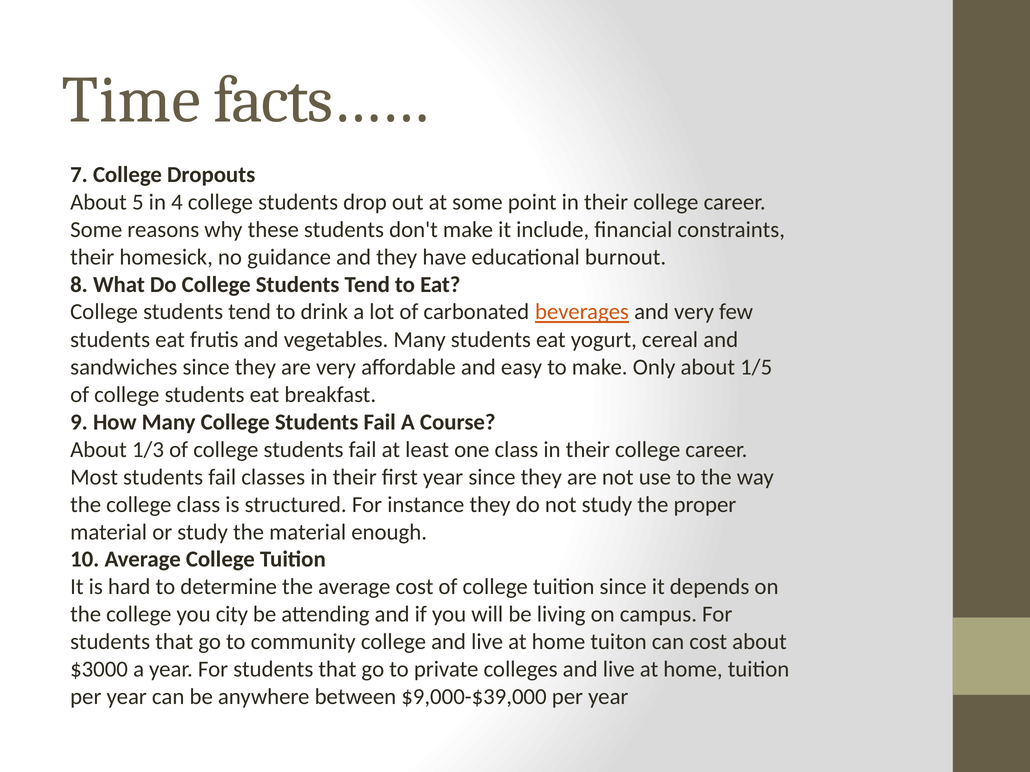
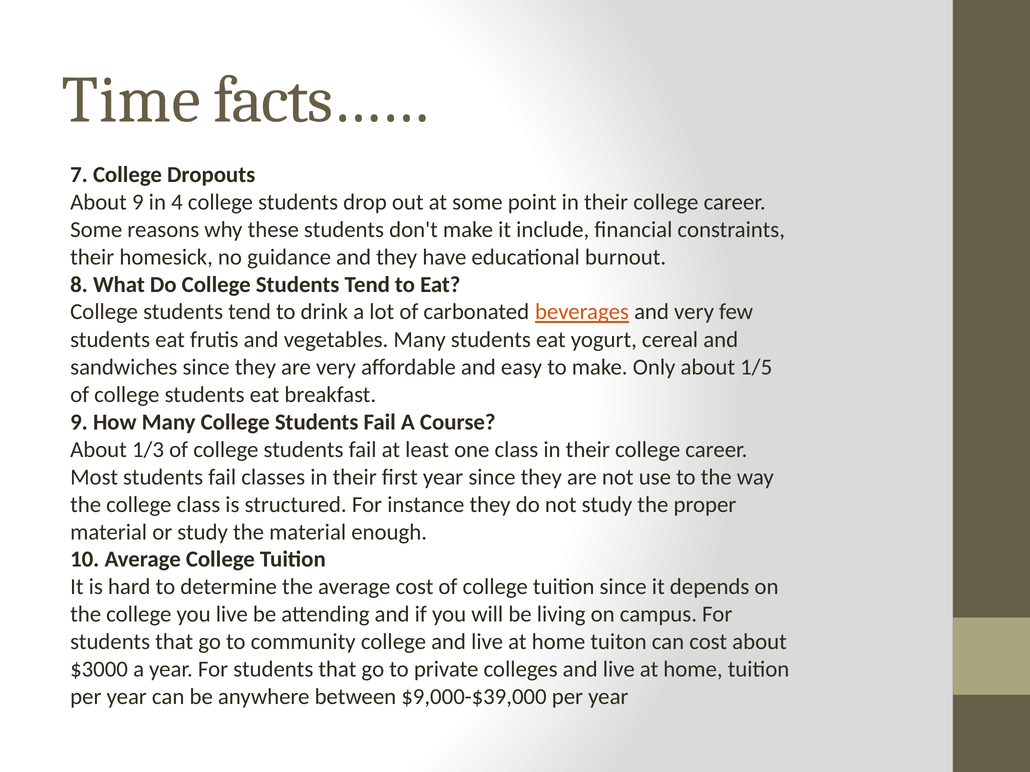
About 5: 5 -> 9 (138, 202)
you city: city -> live (232, 615)
